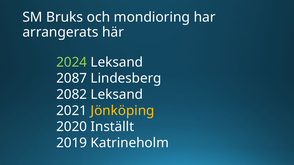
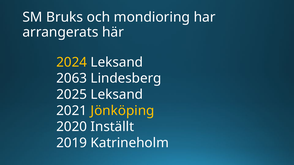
2024 colour: light green -> yellow (72, 62)
2087: 2087 -> 2063 (72, 79)
2082: 2082 -> 2025 (72, 95)
